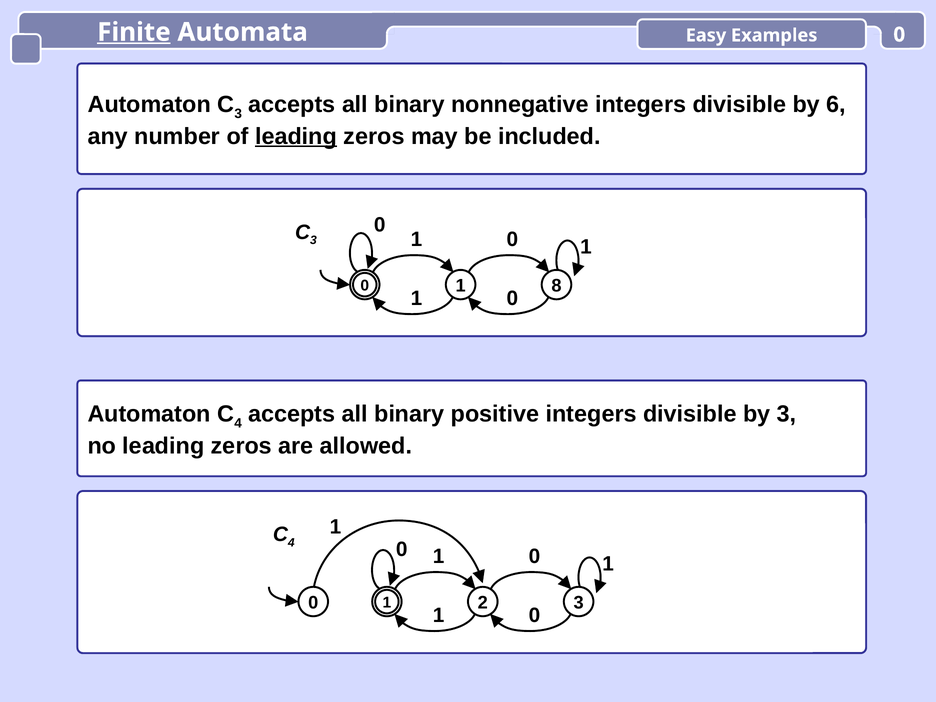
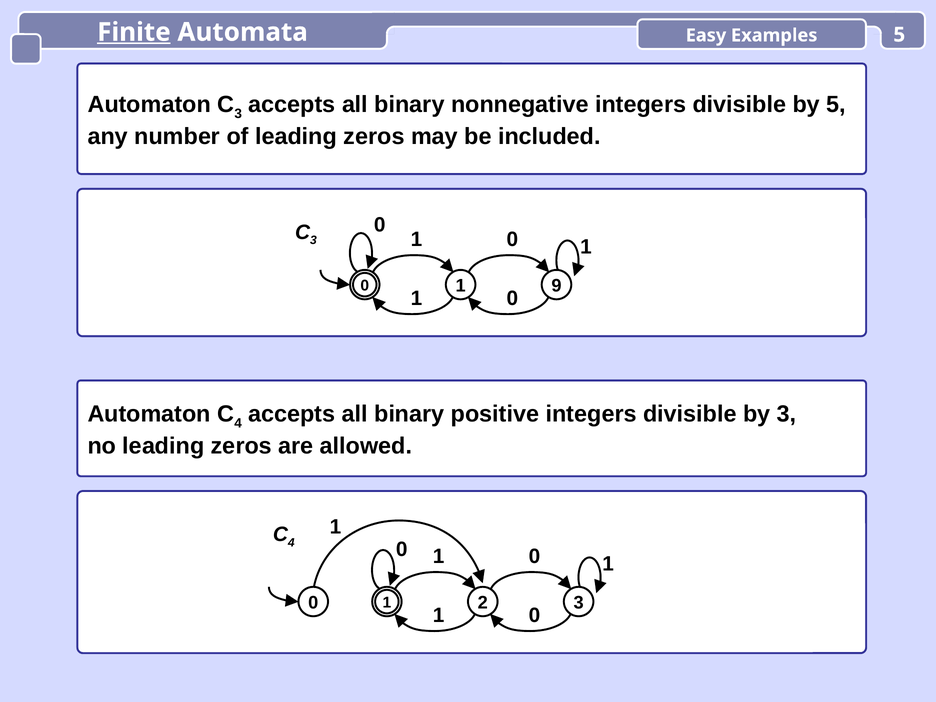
Examples 0: 0 -> 5 (899, 35)
by 6: 6 -> 5 (836, 104)
leading underline: present -> none (296, 136)
8: 8 -> 9 (556, 286)
